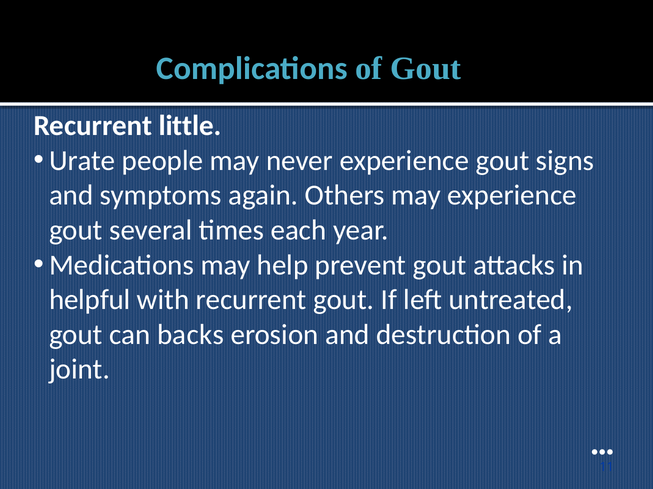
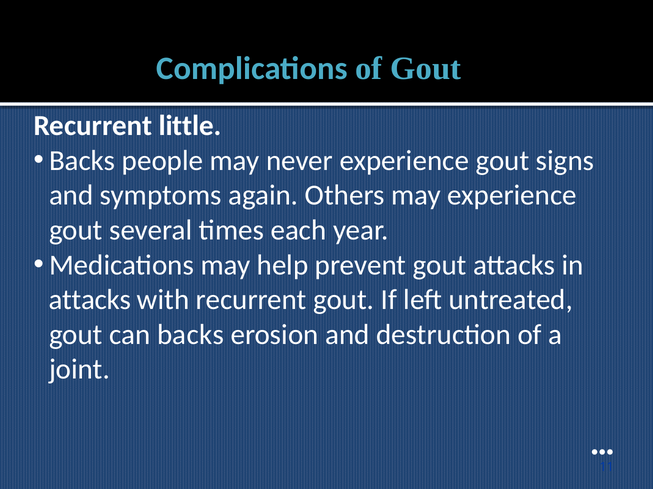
Urate: Urate -> Backs (82, 161)
helpful: helpful -> attacks (90, 300)
